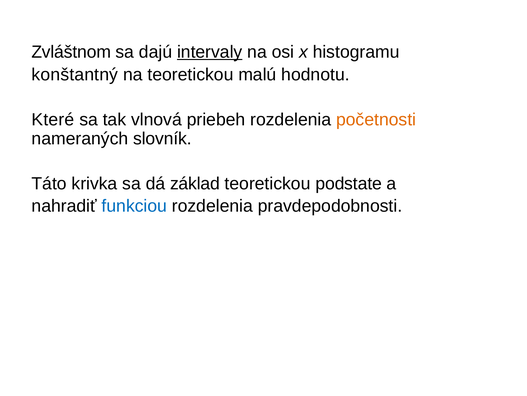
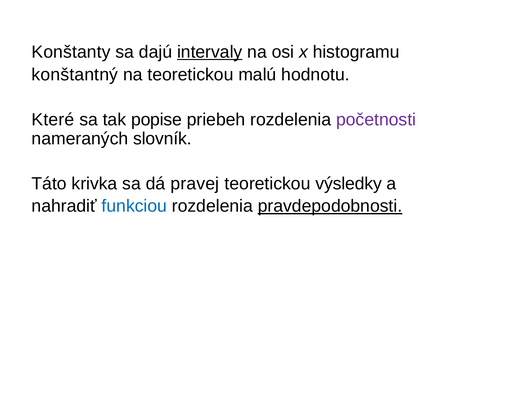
Zvláštnom: Zvláštnom -> Konštanty (71, 52)
vlnová: vlnová -> popise (157, 119)
početnosti colour: orange -> purple (376, 119)
základ: základ -> pravej (195, 183)
podstate: podstate -> výsledky (349, 183)
pravdepodobnosti underline: none -> present (330, 206)
